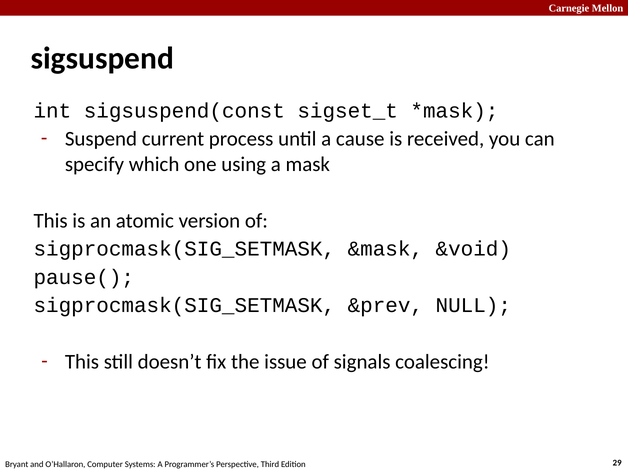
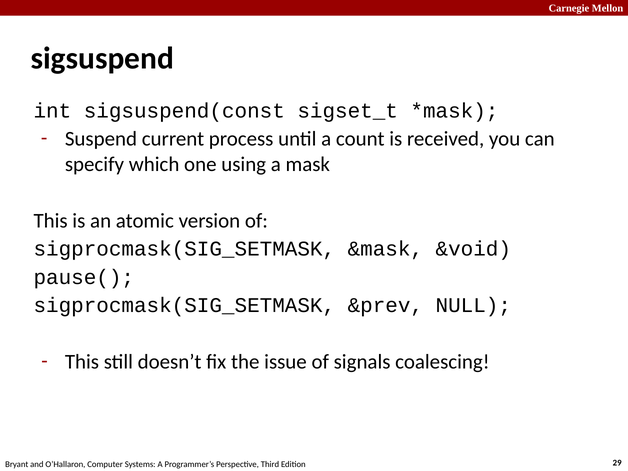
cause: cause -> count (360, 139)
